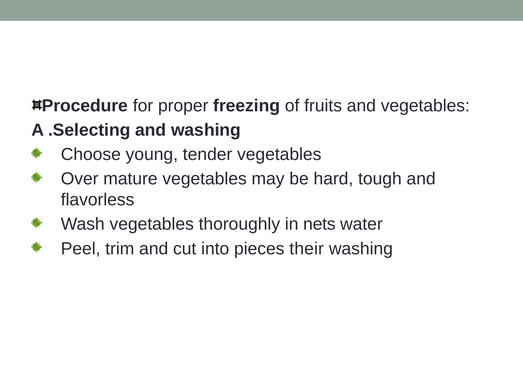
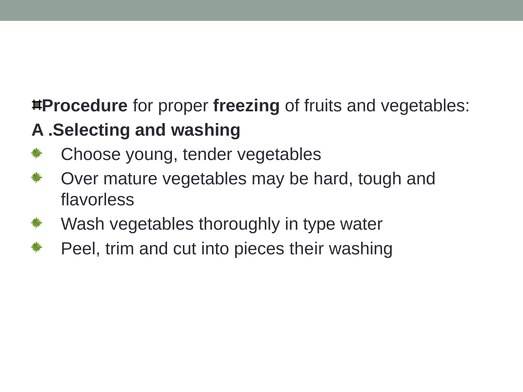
nets: nets -> type (319, 224)
